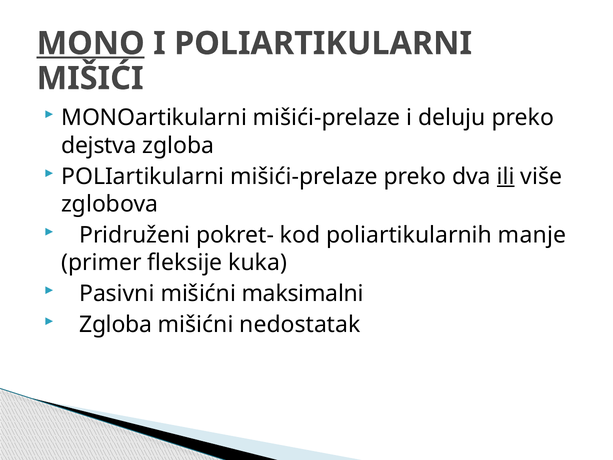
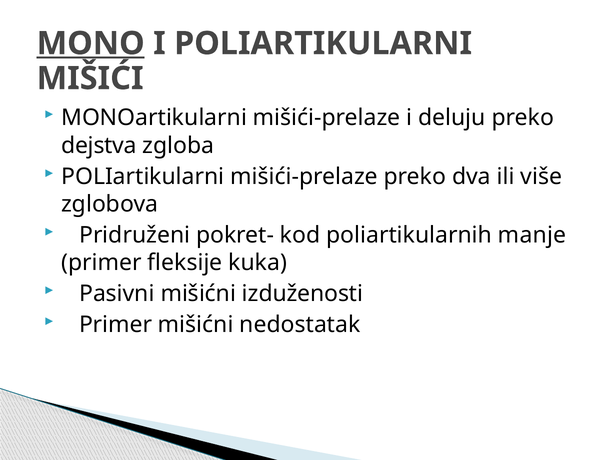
ili underline: present -> none (506, 176)
maksimalni: maksimalni -> izduženosti (303, 294)
Zgloba: Zgloba -> Primer (116, 325)
